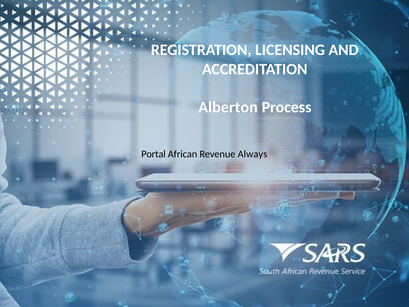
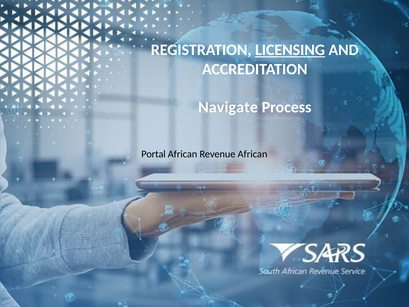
LICENSING underline: none -> present (290, 50)
Alberton: Alberton -> Navigate (228, 107)
Revenue Always: Always -> African (253, 154)
